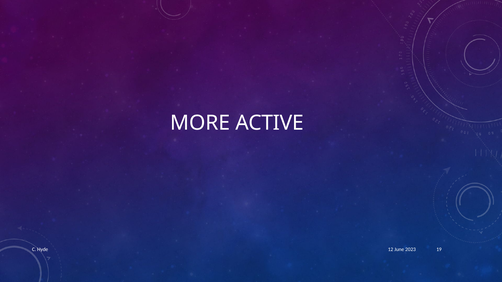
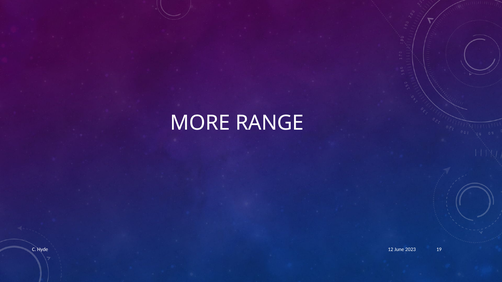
ACTIVE: ACTIVE -> RANGE (270, 123)
